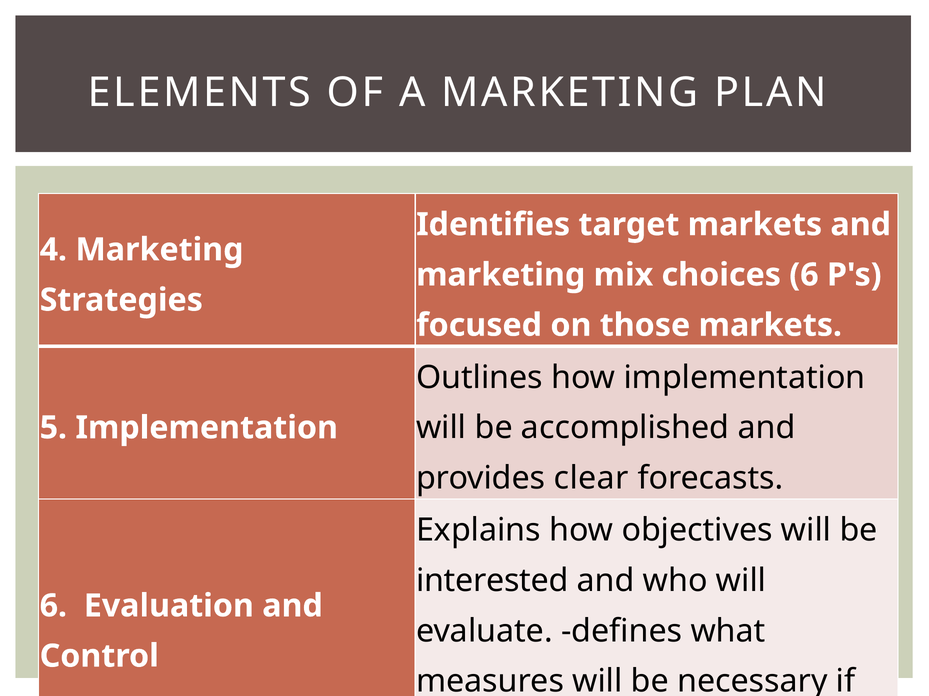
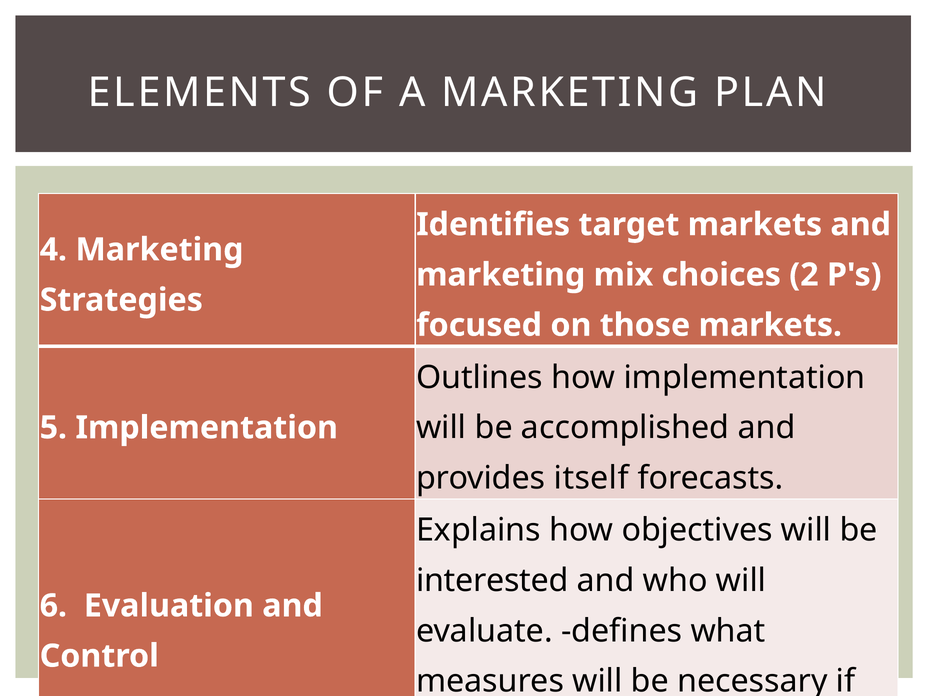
choices 6: 6 -> 2 (804, 275)
clear: clear -> itself (591, 479)
